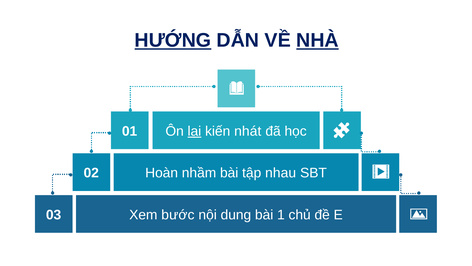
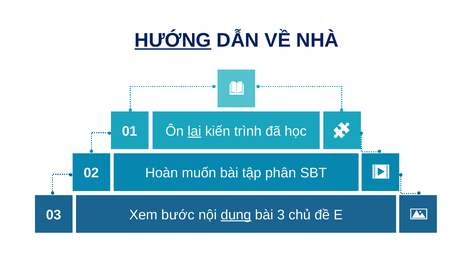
NHÀ underline: present -> none (318, 40)
nhát: nhát -> trình (248, 131)
nhầm: nhầm -> muốn (199, 173)
nhau: nhau -> phân (281, 173)
dung underline: none -> present (236, 215)
1: 1 -> 3 (281, 215)
